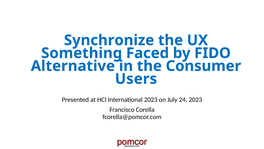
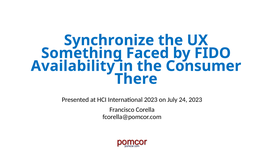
Alternative: Alternative -> Availability (73, 66)
Users: Users -> There (136, 79)
